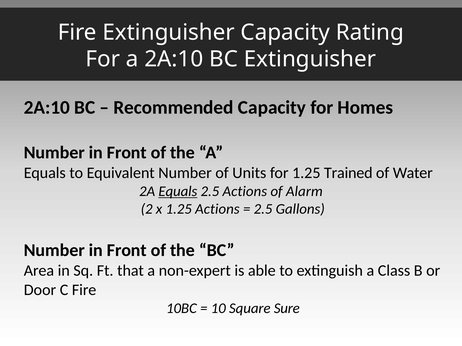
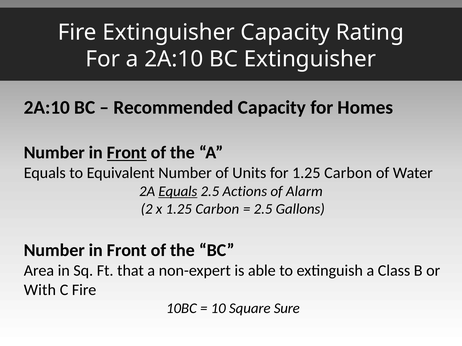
Front underline: none -> present (127, 153)
for 1.25 Trained: Trained -> Carbon (348, 173)
x 1.25 Actions: Actions -> Carbon (217, 209)
Door: Door -> With (40, 290)
